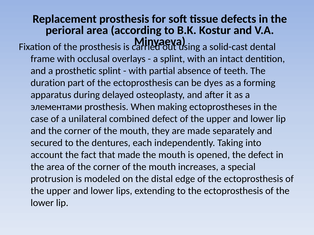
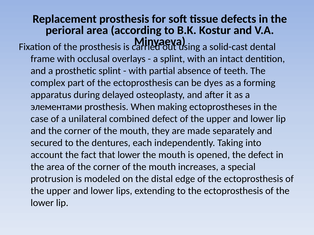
duration: duration -> complex (48, 83)
that made: made -> lower (129, 155)
